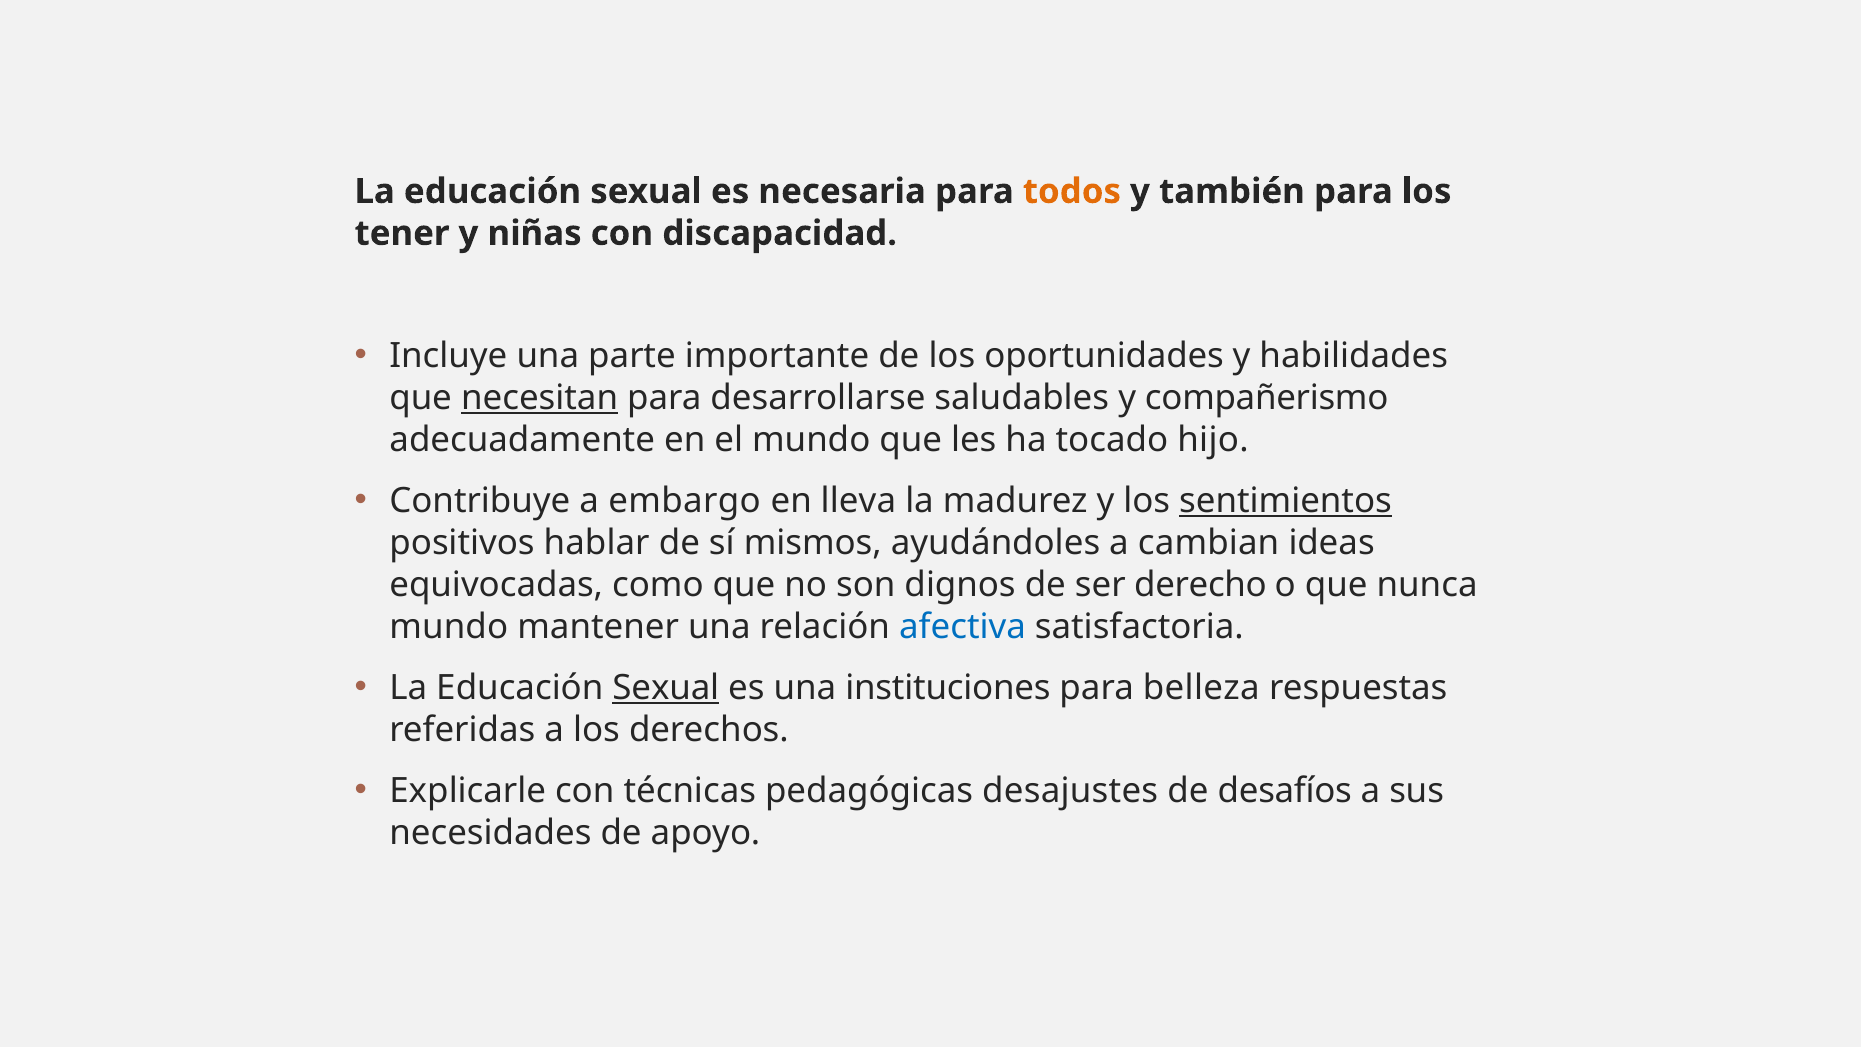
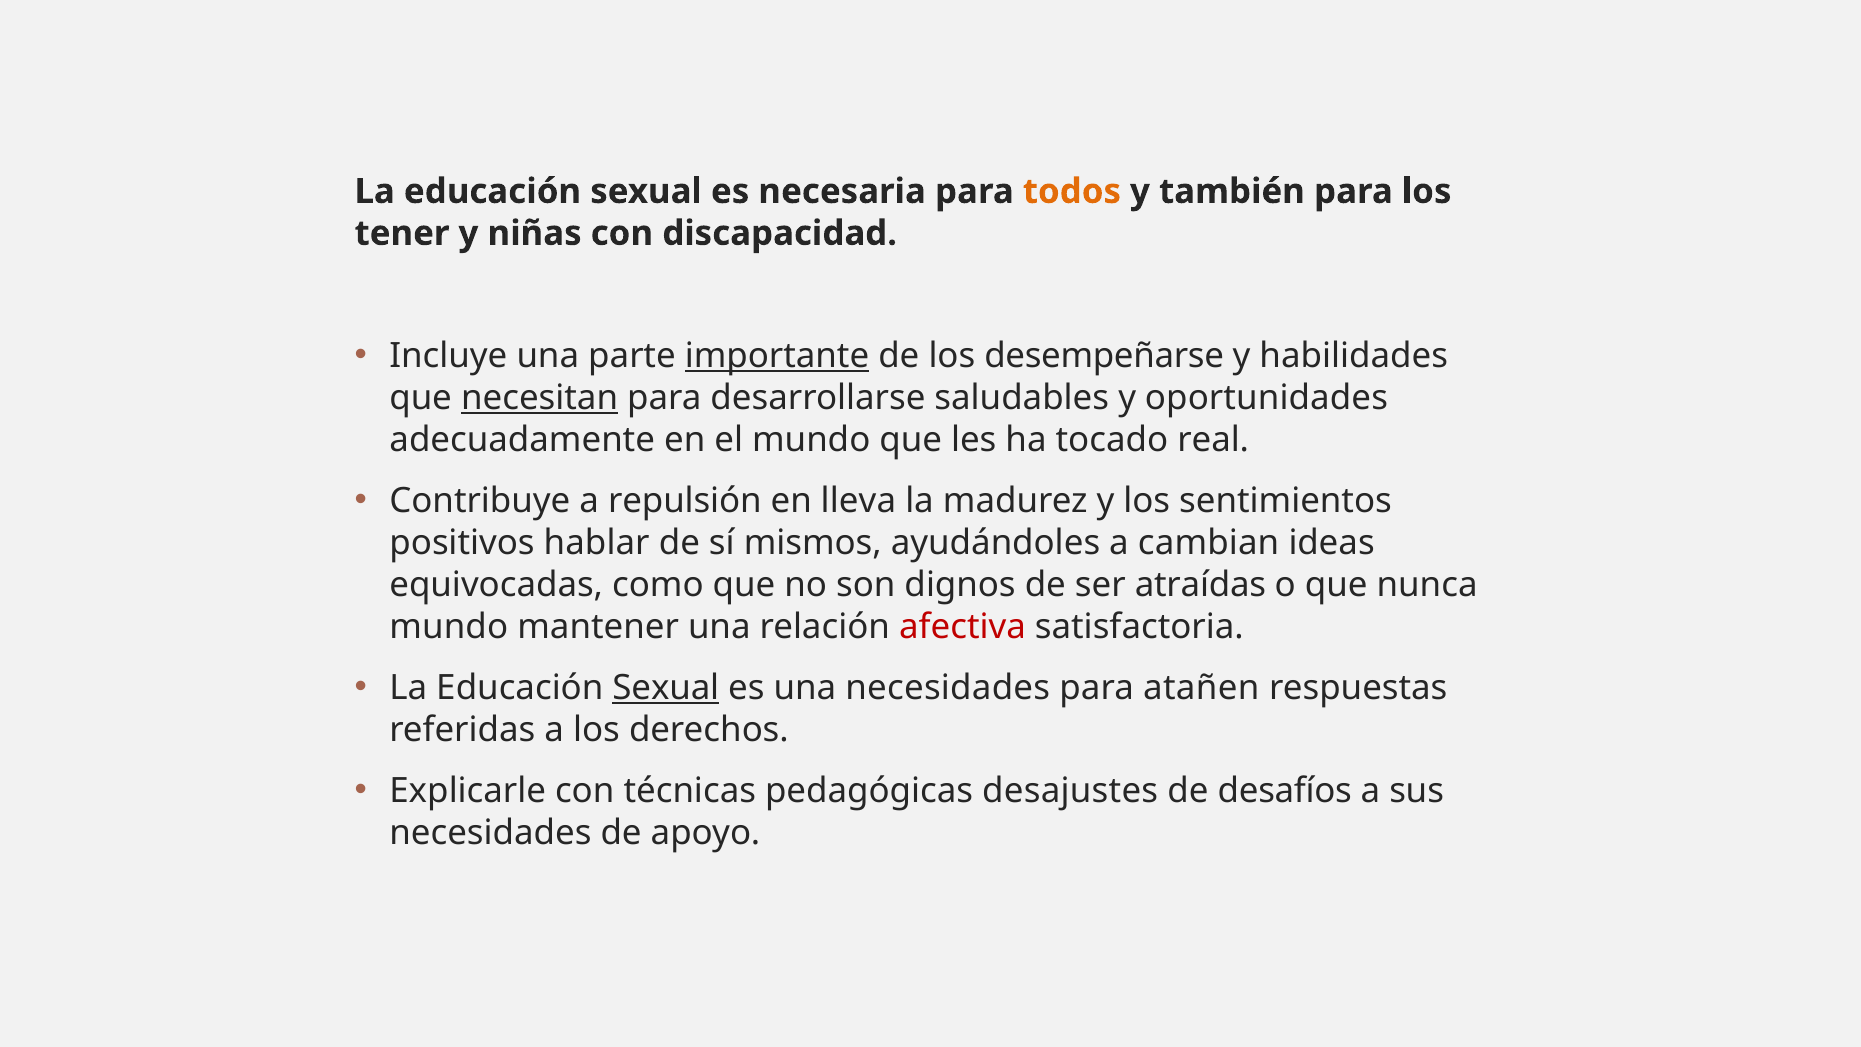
importante underline: none -> present (777, 356)
oportunidades: oportunidades -> desempeñarse (1104, 356)
compañerismo: compañerismo -> oportunidades (1266, 398)
hijo: hijo -> real (1213, 440)
embargo: embargo -> repulsión (685, 501)
sentimientos underline: present -> none (1286, 501)
derecho: derecho -> atraídas (1200, 585)
afectiva colour: blue -> red (962, 626)
una instituciones: instituciones -> necesidades (948, 688)
belleza: belleza -> atañen (1201, 688)
